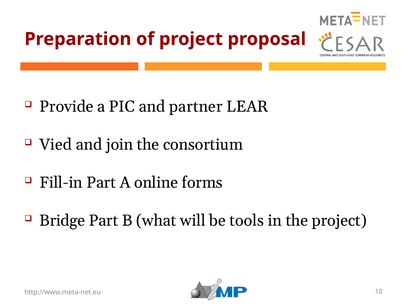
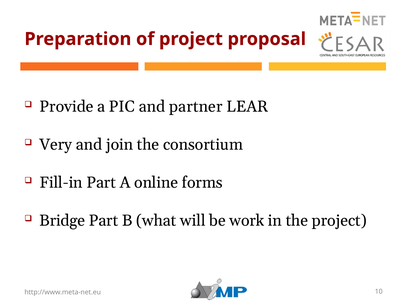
Vied: Vied -> Very (56, 144)
tools: tools -> work (247, 220)
